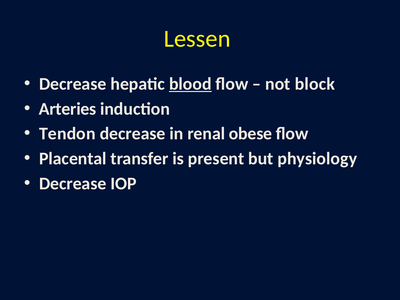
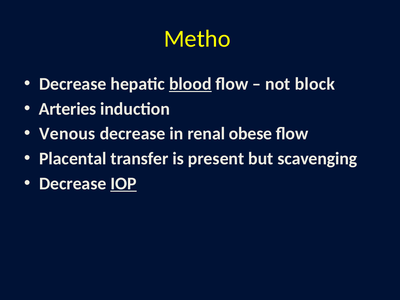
Lessen: Lessen -> Metho (197, 39)
Tendon: Tendon -> Venous (67, 134)
physiology: physiology -> scavenging (317, 159)
IOP underline: none -> present (124, 184)
